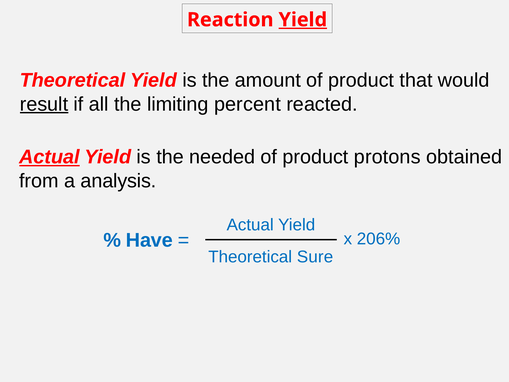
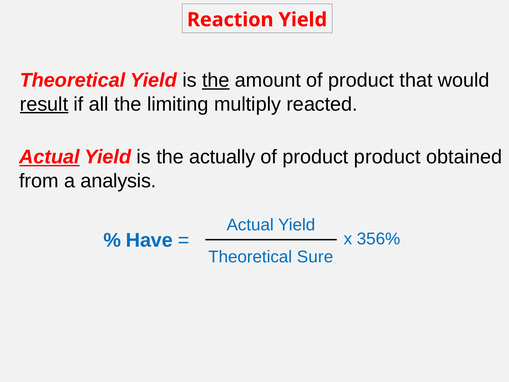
Yield underline: present -> none (303, 20)
the underline: none -> present (216, 80)
percent: percent -> multiply (247, 104)
needed: needed -> actually (222, 157)
product protons: protons -> product (387, 157)
206%: 206% -> 356% (378, 239)
